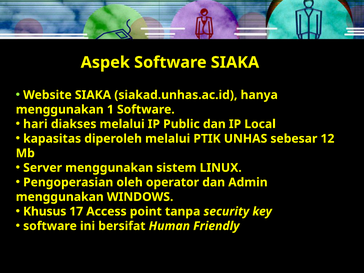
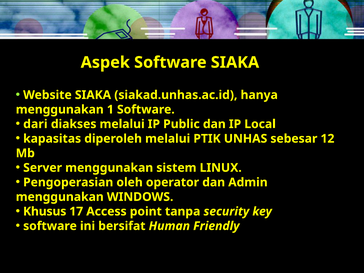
hari: hari -> dari (35, 124)
